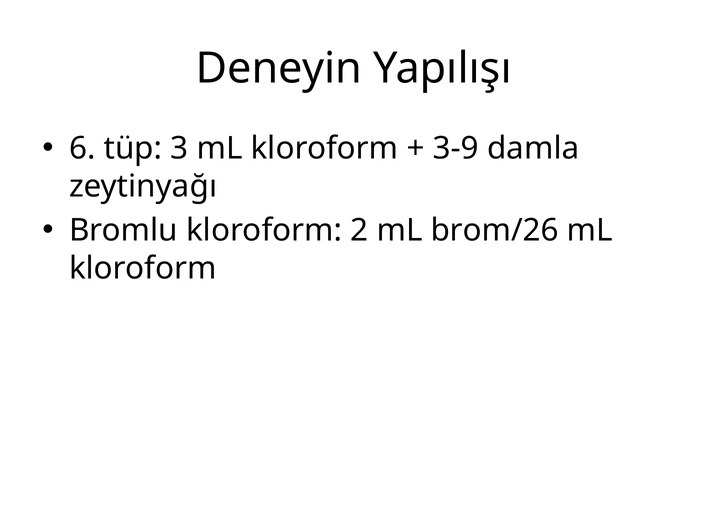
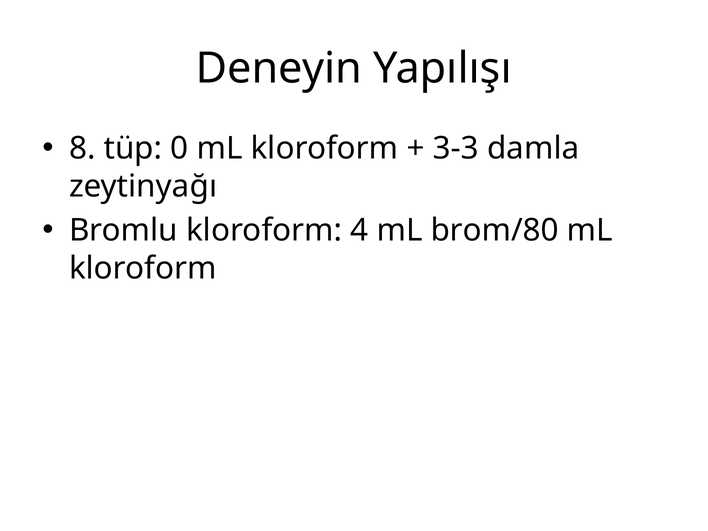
6: 6 -> 8 (82, 149)
3: 3 -> 0 (179, 149)
3-9: 3-9 -> 3-3 (456, 149)
2: 2 -> 4 (359, 230)
brom/26: brom/26 -> brom/80 (495, 230)
